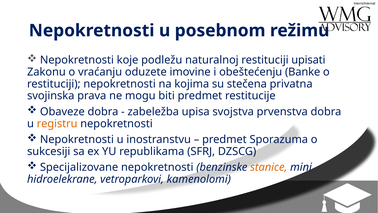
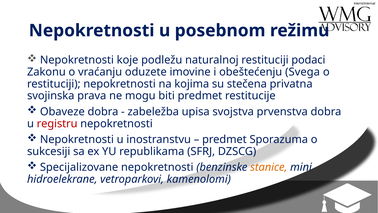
upisati: upisati -> podaci (308, 60)
Banke: Banke -> Svega (303, 72)
registru colour: orange -> red (57, 123)
